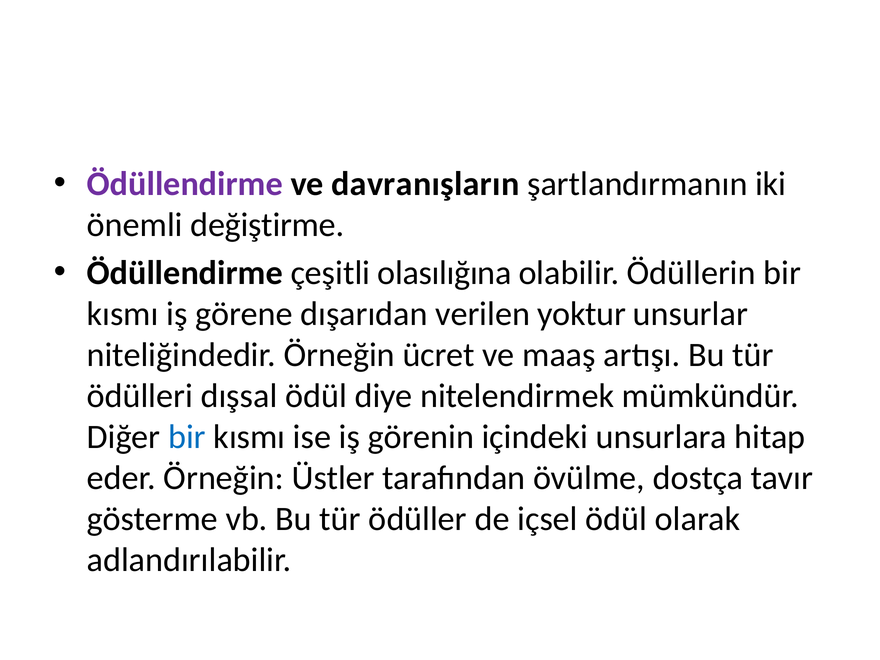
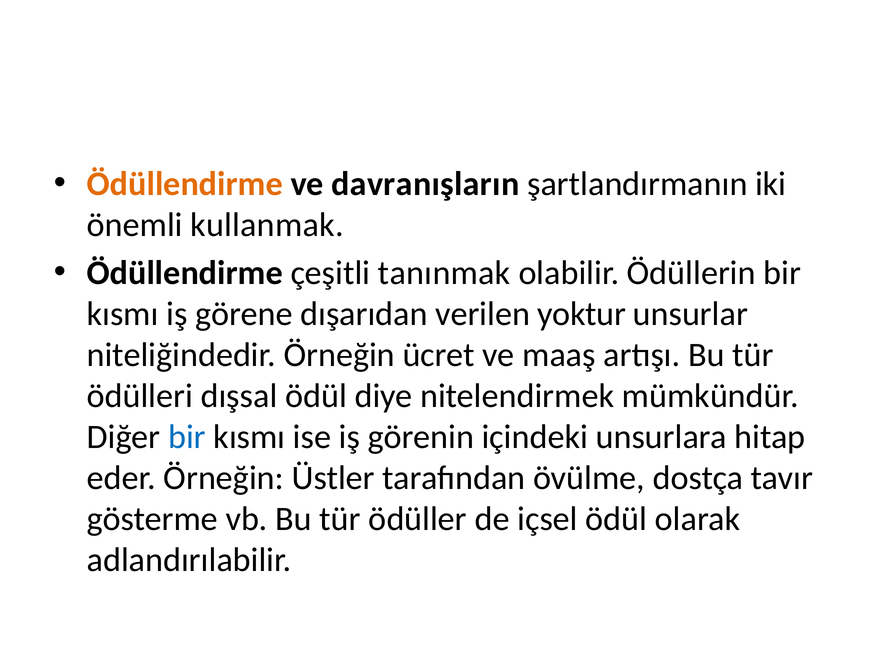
Ödüllendirme colour: purple -> orange (185, 184)
değiştirme: değiştirme -> kullanmak (267, 225)
olasılığına: olasılığına -> tanınmak (444, 273)
